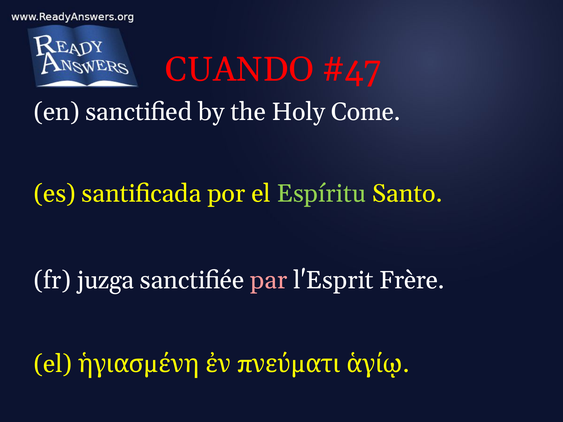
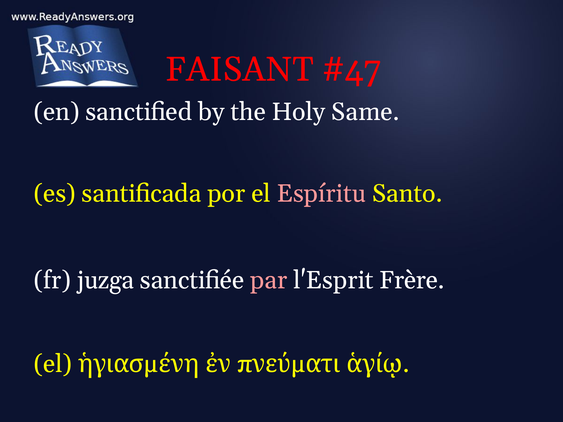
CUANDO: CUANDO -> FAISANT (239, 70)
Come: Come -> Same (365, 112)
Espíritu colour: light green -> pink (321, 194)
